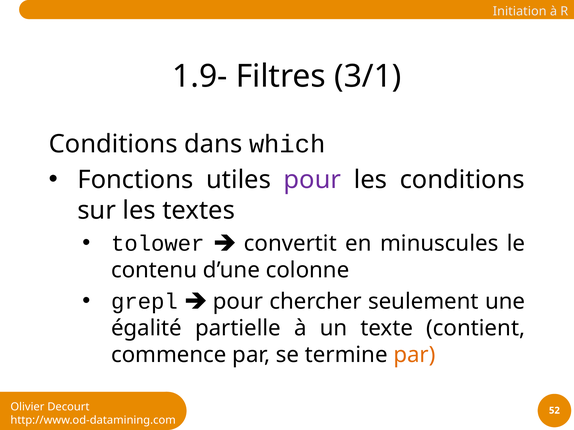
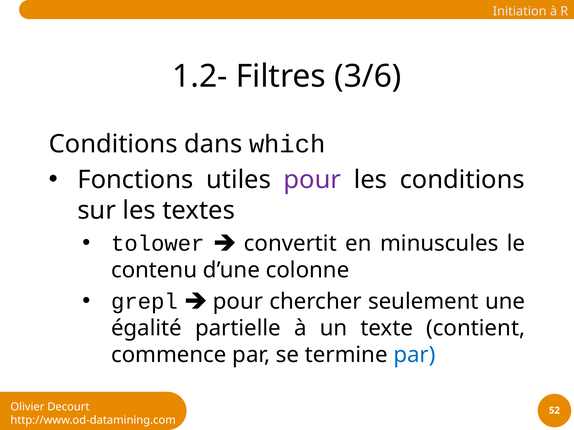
1.9-: 1.9- -> 1.2- (200, 76)
3/1: 3/1 -> 3/6 (368, 76)
par colour: orange -> blue (414, 355)
